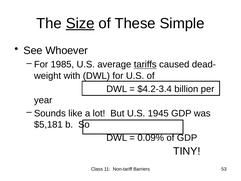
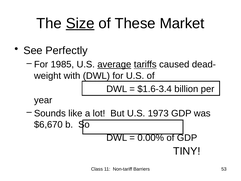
Simple: Simple -> Market (182, 23)
Whoever: Whoever -> Perfectly (67, 51)
average underline: none -> present (114, 64)
$4.2-3.4: $4.2-3.4 -> $1.6-3.4 (155, 89)
1945: 1945 -> 1973 (158, 113)
$5,181: $5,181 -> $6,670 (48, 124)
0.09%: 0.09% -> 0.00% (151, 138)
